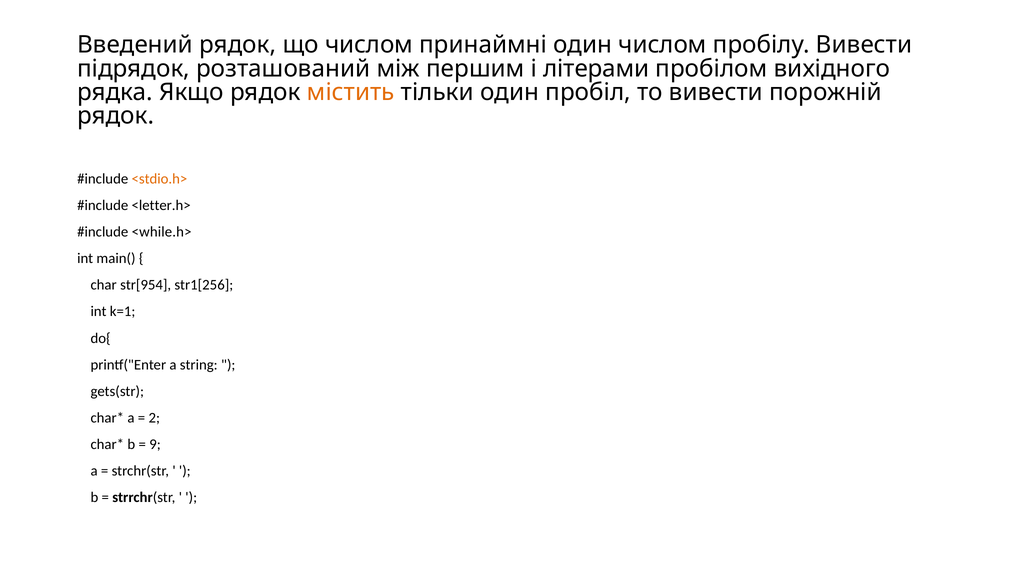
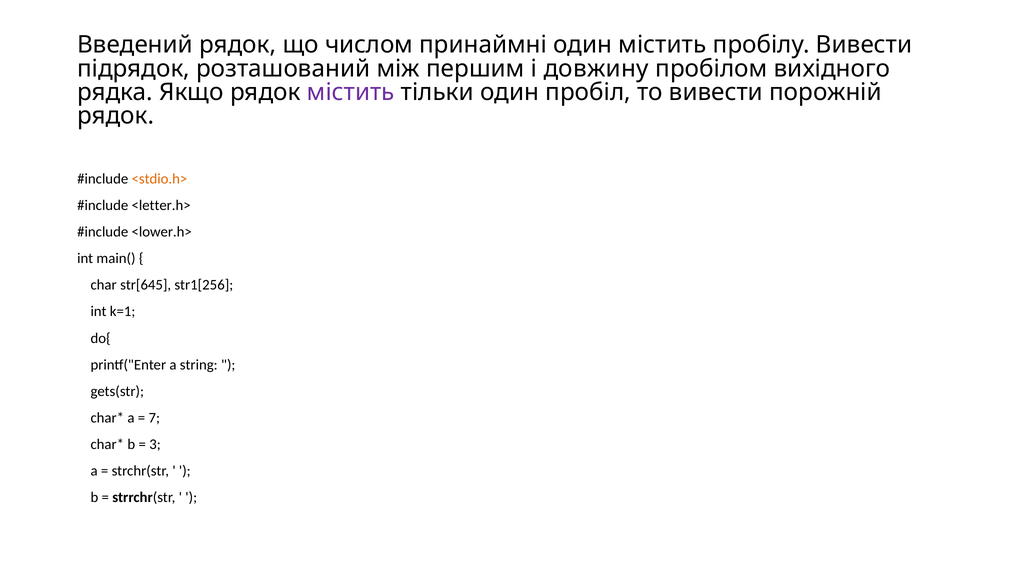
один числом: числом -> містить (662, 45)
літерами: літерами -> довжину (596, 69)
містить colour: orange -> purple (351, 92)
<while.h>: <while.h> -> <lower.h> (162, 232)
str[954: str[954 -> str[645 (146, 285)
2: 2 -> 7 (154, 418)
9: 9 -> 3 (155, 444)
